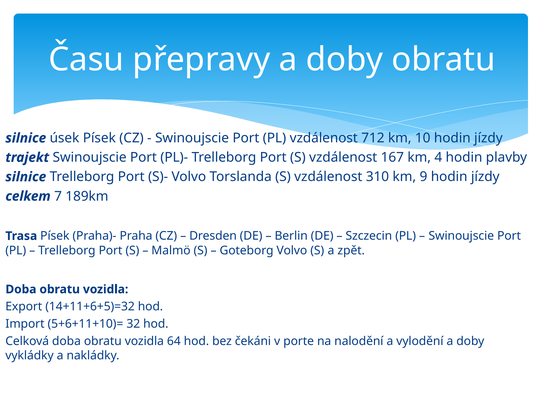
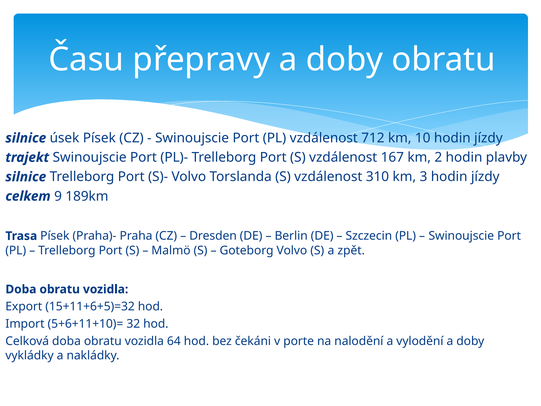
4: 4 -> 2 (438, 157)
9: 9 -> 3 (423, 177)
7: 7 -> 9 (58, 196)
14+11+6+5)=32: 14+11+6+5)=32 -> 15+11+6+5)=32 (90, 306)
